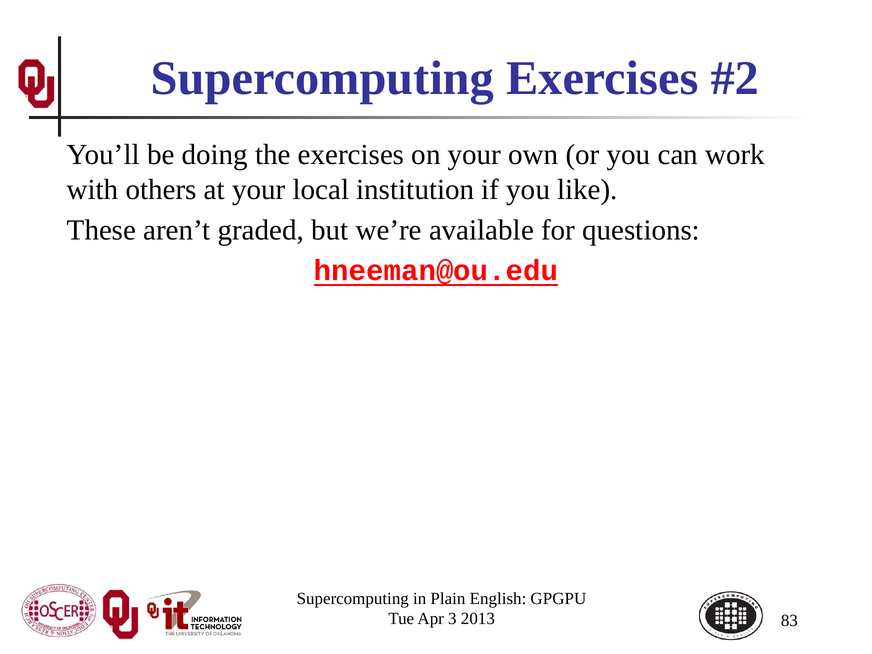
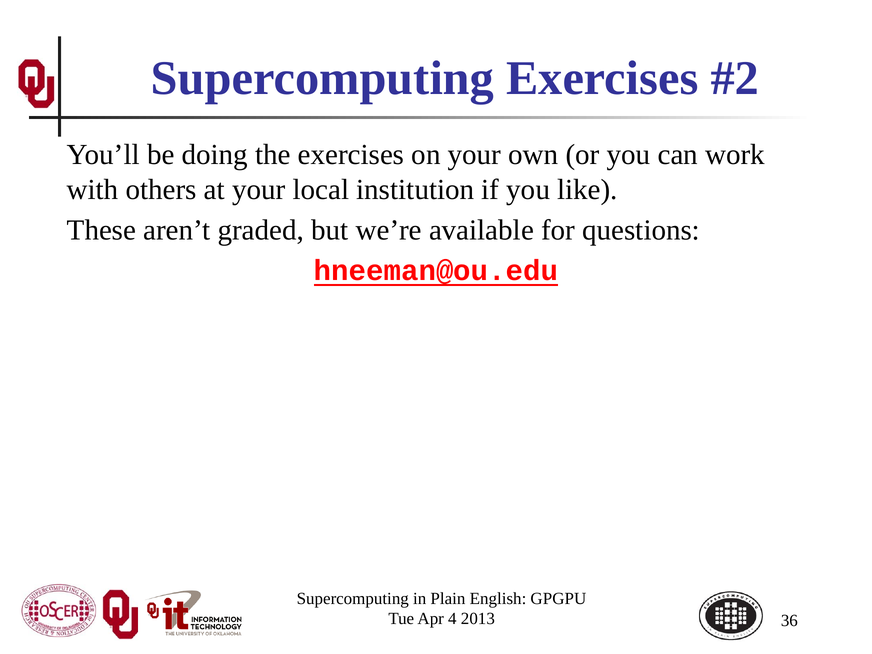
3: 3 -> 4 (452, 619)
83: 83 -> 36 (789, 621)
